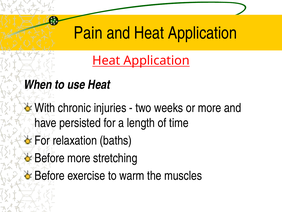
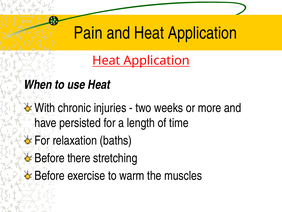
Before more: more -> there (79, 158)
